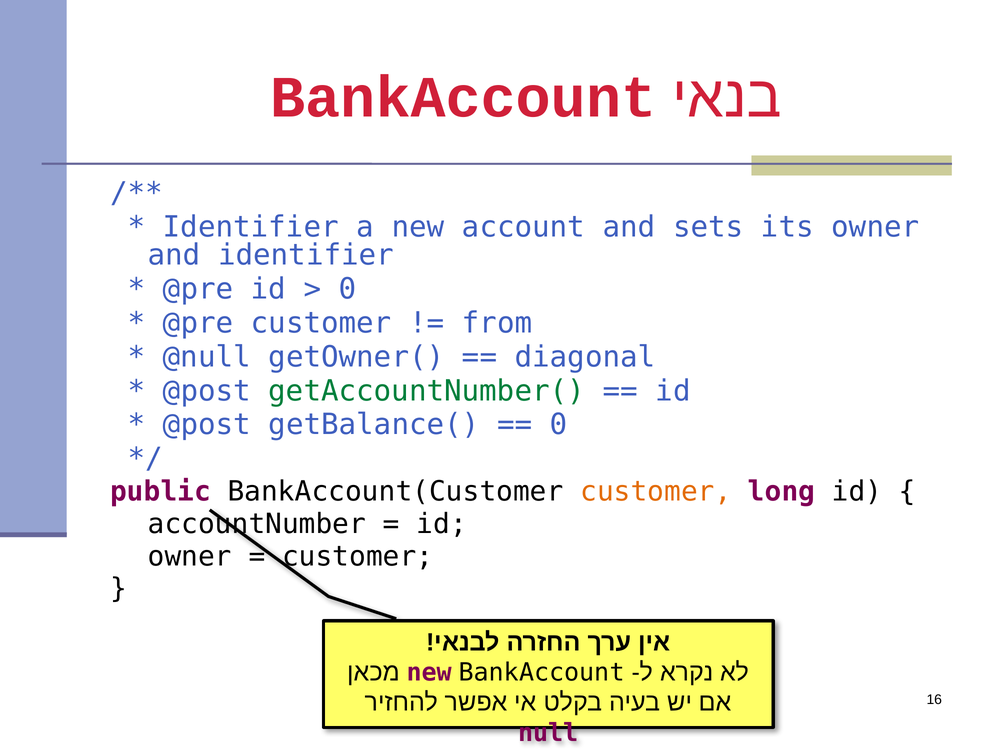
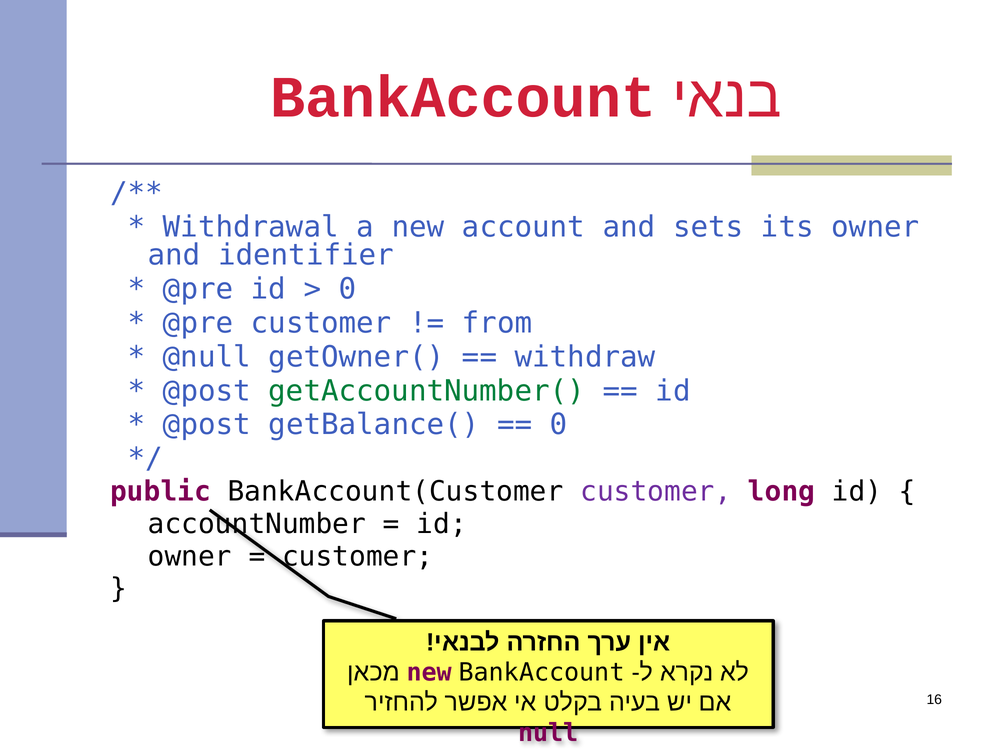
Identifier: Identifier -> Withdrawal (251, 227)
diagonal: diagonal -> withdraw (585, 357)
customer colour: orange -> purple (656, 491)
